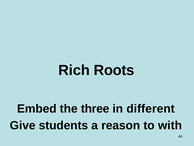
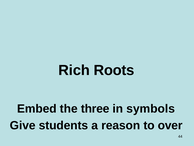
different: different -> symbols (151, 108)
with: with -> over (170, 125)
